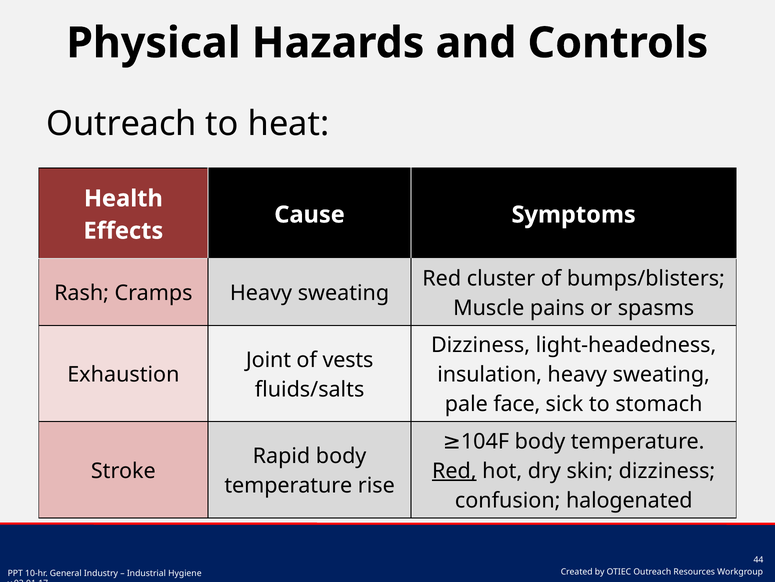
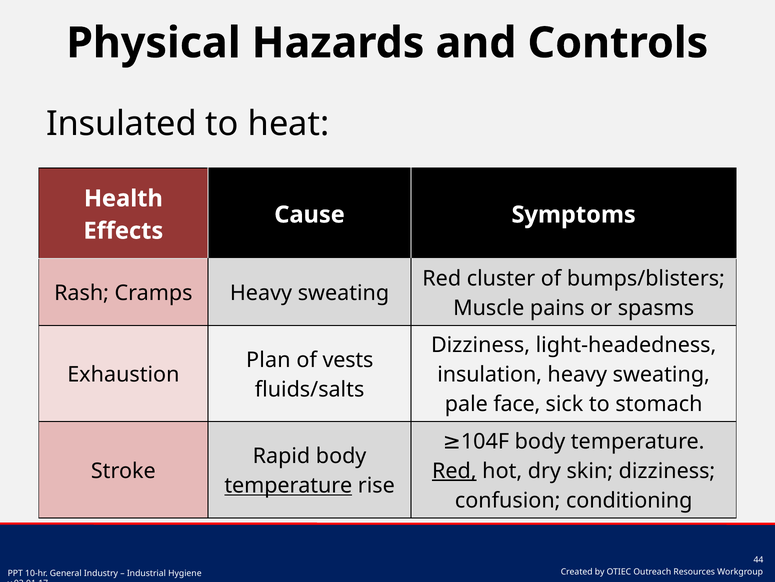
Outreach: Outreach -> Insulated (122, 124)
Joint: Joint -> Plan (268, 360)
temperature underline: none -> present (288, 485)
halogenated: halogenated -> conditioning (629, 500)
